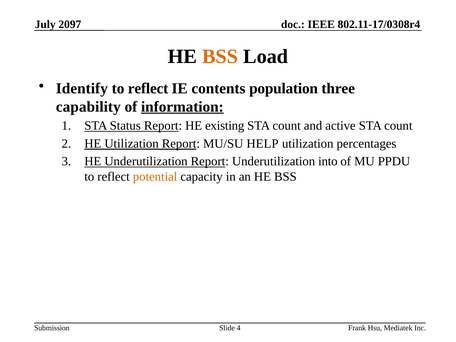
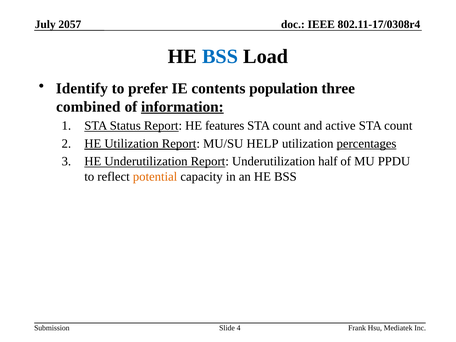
2097: 2097 -> 2057 (70, 24)
BSS colour: orange -> blue (220, 57)
reflect: reflect -> prefer (148, 88)
capability: capability -> combined (88, 107)
existing: existing -> features (225, 126)
percentages underline: none -> present (367, 144)
into: into -> half (328, 161)
